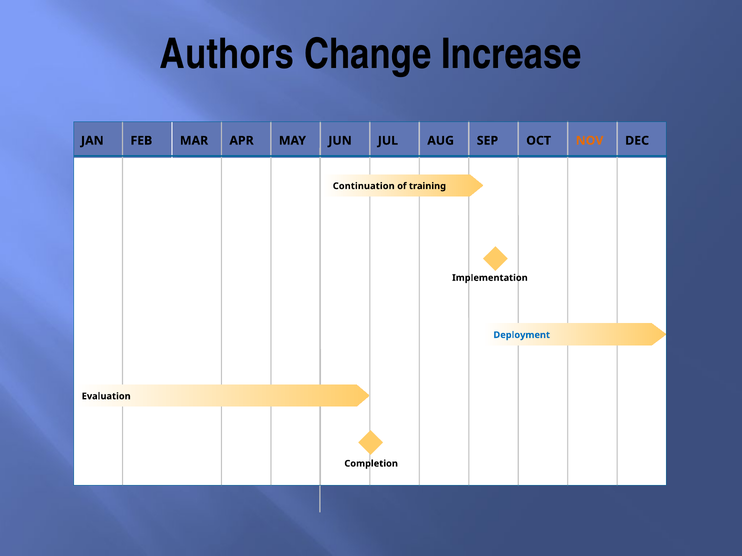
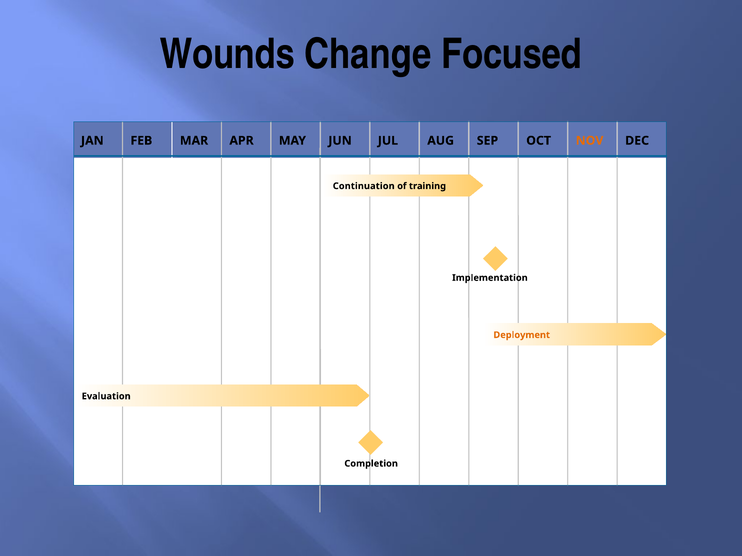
Authors: Authors -> Wounds (227, 54)
Increase: Increase -> Focused (512, 54)
Deployment colour: blue -> orange (522, 335)
